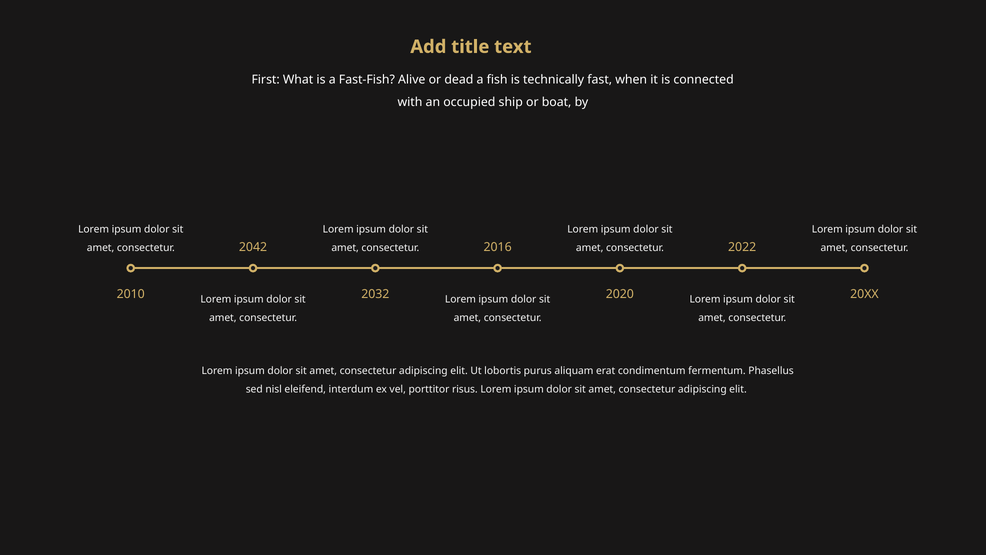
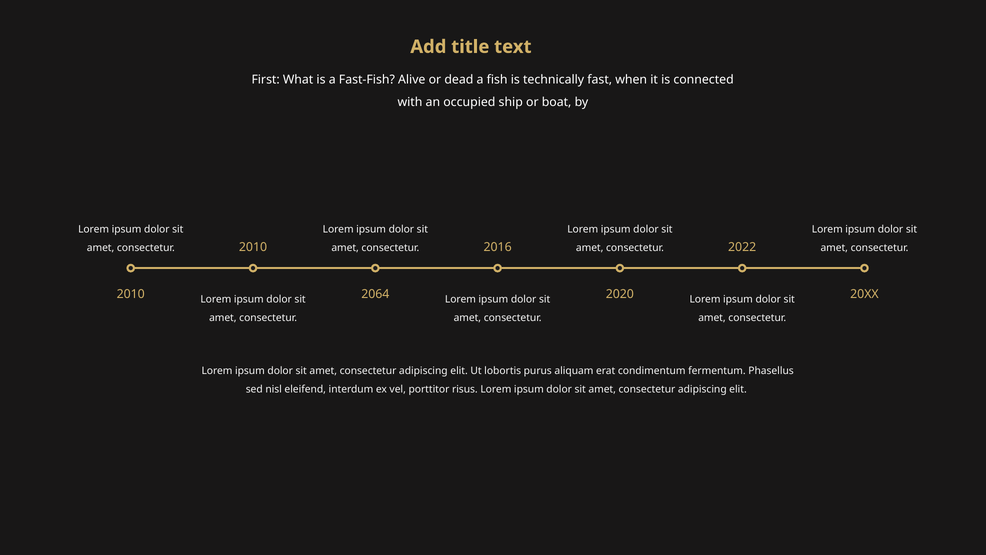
2042: 2042 -> 2010 (253, 247)
2032: 2032 -> 2064 (375, 294)
